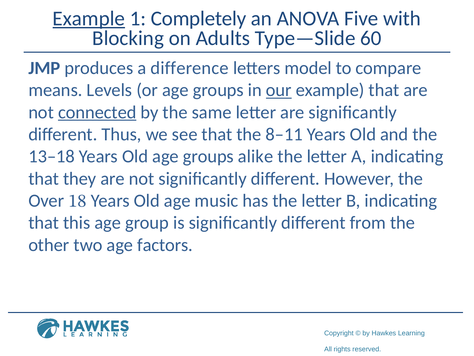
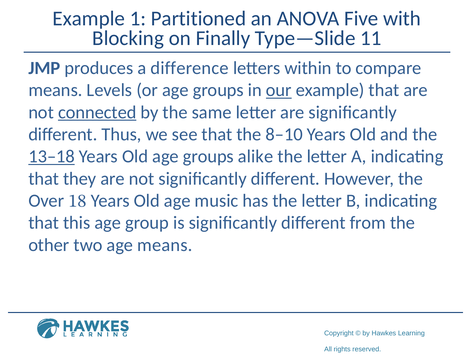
Example underline: present -> none (89, 18)
Completely: Completely -> Partitioned (198, 18)
Adults: Adults -> Finally (223, 38)
60: 60 -> 11 (371, 38)
model: model -> within (308, 68)
8–11: 8–11 -> 8–10 (284, 134)
13–18 underline: none -> present (52, 156)
age factors: factors -> means (165, 245)
